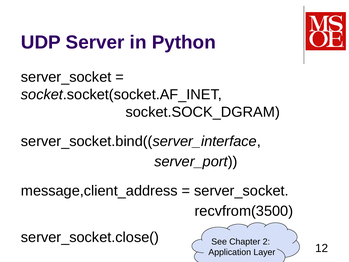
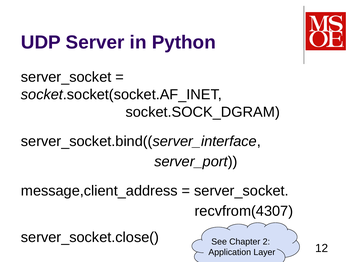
recvfrom(3500: recvfrom(3500 -> recvfrom(4307 (244, 211)
